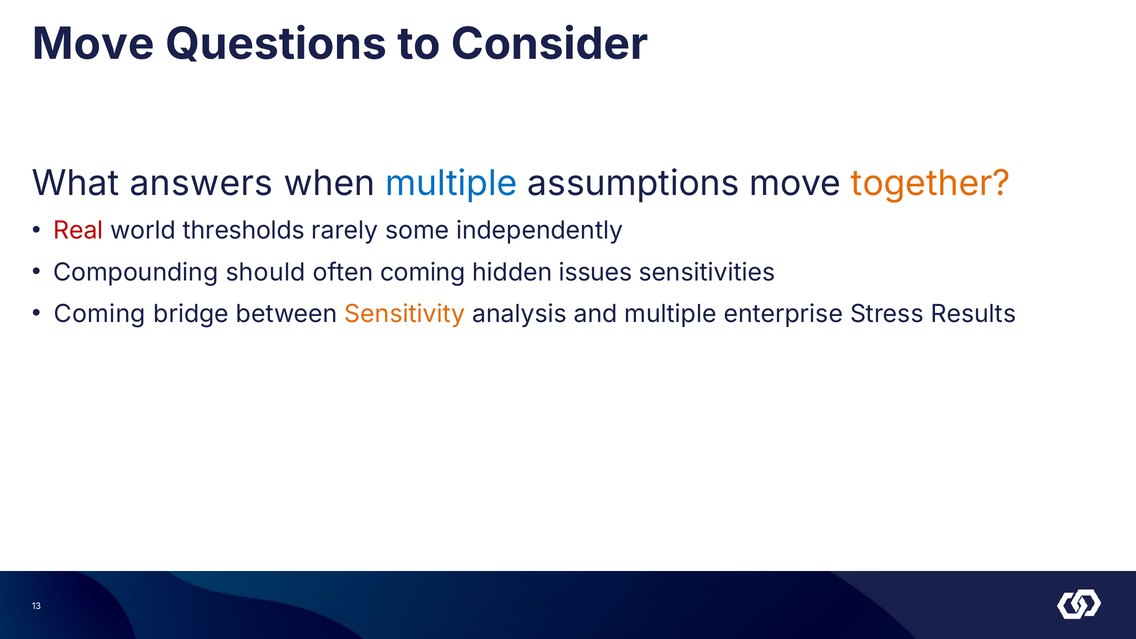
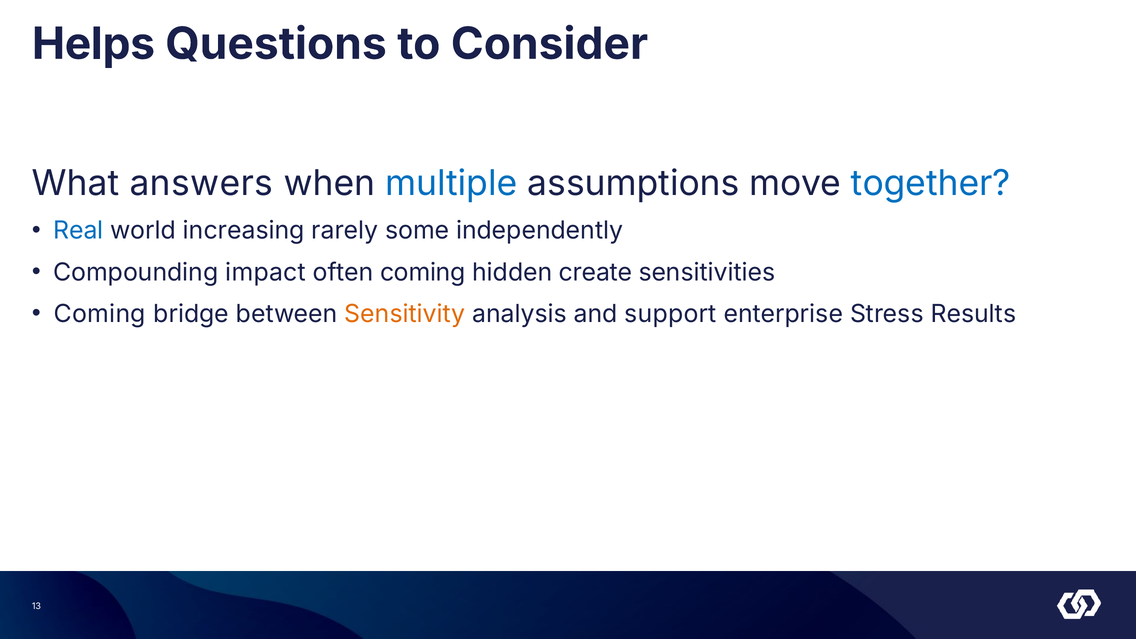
Move: Move -> Helps (93, 44)
together colour: orange -> blue (931, 183)
Real colour: red -> blue (78, 231)
thresholds: thresholds -> increasing (244, 231)
should: should -> impact (266, 272)
issues: issues -> create (596, 272)
and multiple: multiple -> support (670, 314)
